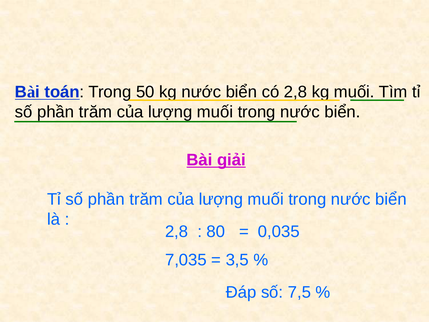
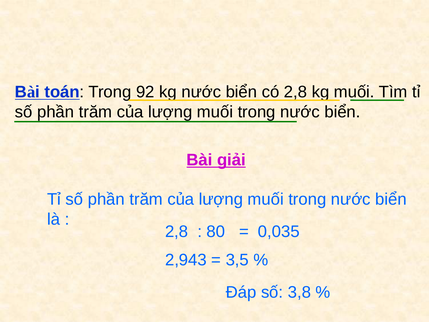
50: 50 -> 92 (145, 92)
7,035: 7,035 -> 2,943 (186, 260)
7,5: 7,5 -> 3,8 (299, 292)
